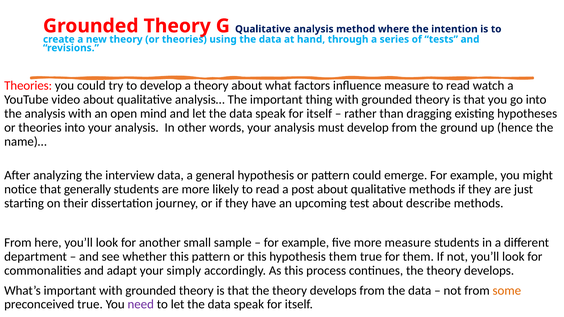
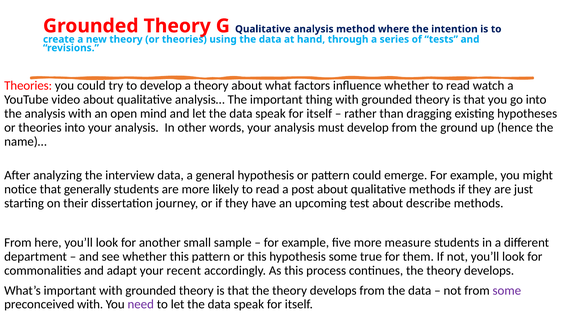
influence measure: measure -> whether (407, 86)
hypothesis them: them -> some (343, 257)
simply: simply -> recent (184, 271)
some colour: orange -> purple (507, 291)
preconceived true: true -> with (90, 305)
